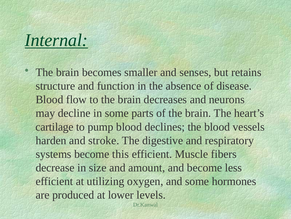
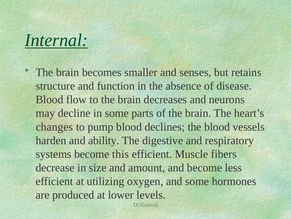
cartilage: cartilage -> changes (54, 126)
stroke: stroke -> ability (104, 140)
